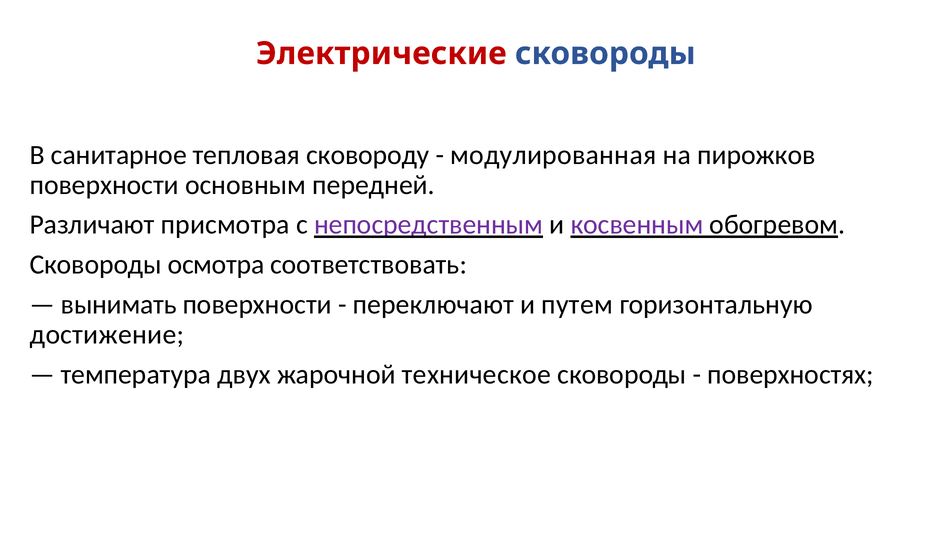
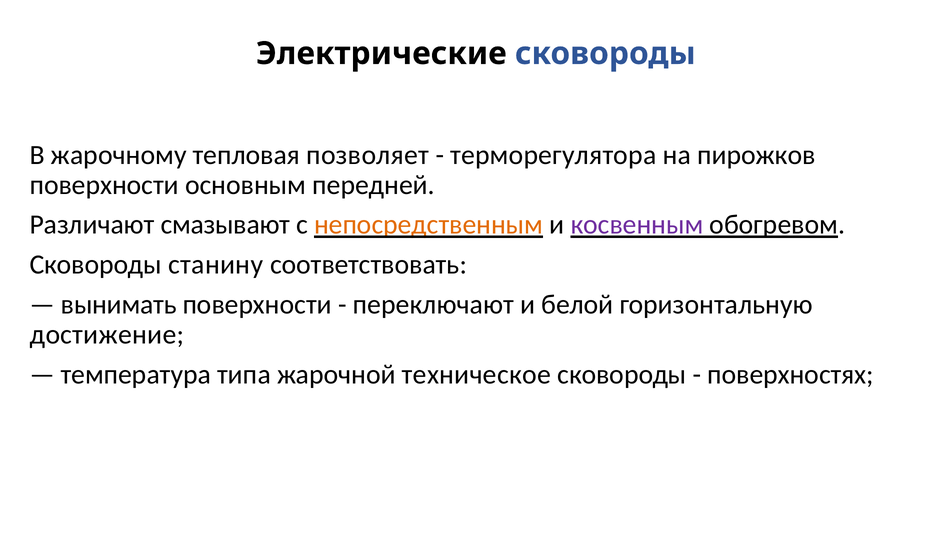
Электрические colour: red -> black (381, 53)
санитарное: санитарное -> жарочному (119, 155)
сковороду: сковороду -> позволяет (368, 155)
модулированная: модулированная -> терморегулятора (553, 155)
присмотра: присмотра -> смазывают (225, 225)
непосредственным colour: purple -> orange (429, 225)
осмотра: осмотра -> станину (216, 264)
путем: путем -> белой (577, 304)
двух: двух -> типа (244, 374)
